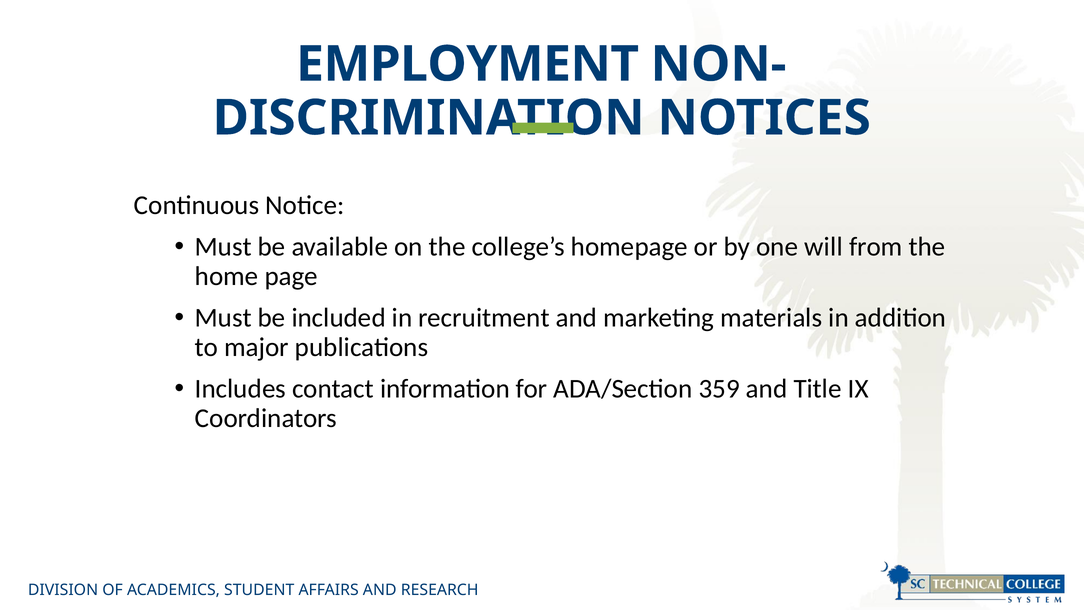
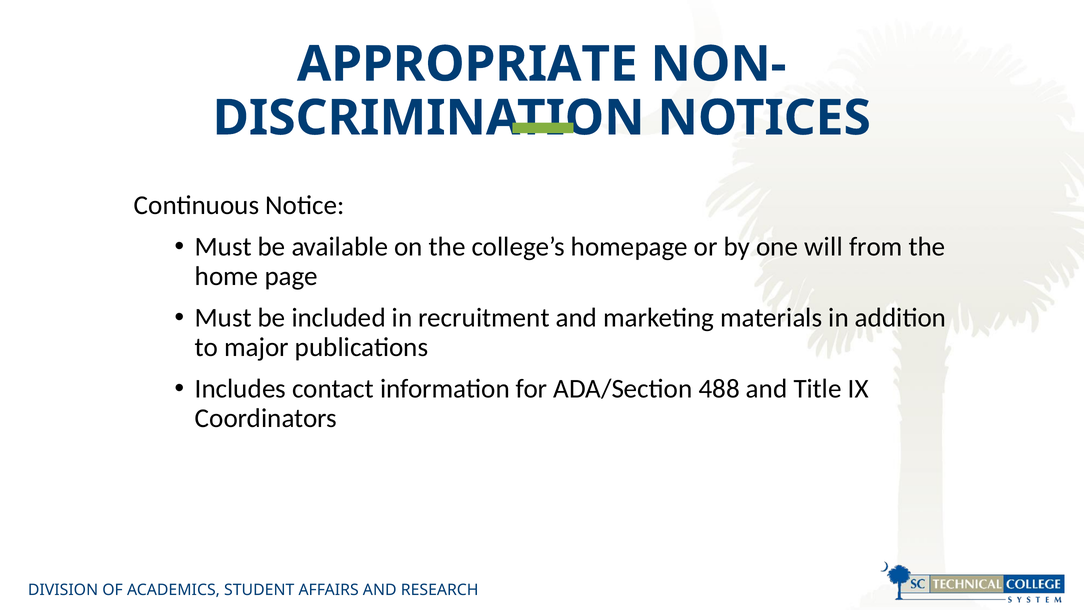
EMPLOYMENT: EMPLOYMENT -> APPROPRIATE (467, 64)
359: 359 -> 488 (719, 389)
